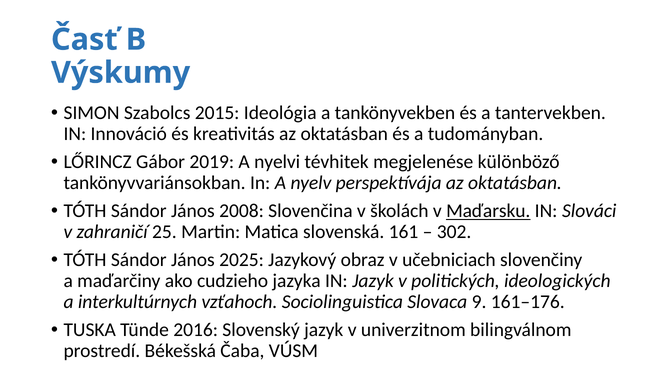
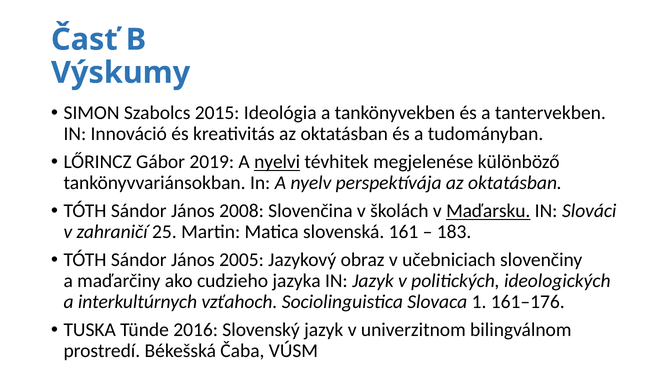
nyelvi underline: none -> present (277, 162)
302: 302 -> 183 (454, 232)
2025: 2025 -> 2005 (242, 260)
9: 9 -> 1 (479, 302)
